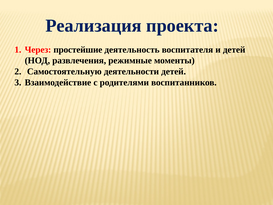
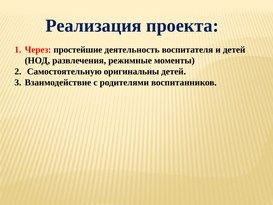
деятельности: деятельности -> оригинальны (131, 71)
